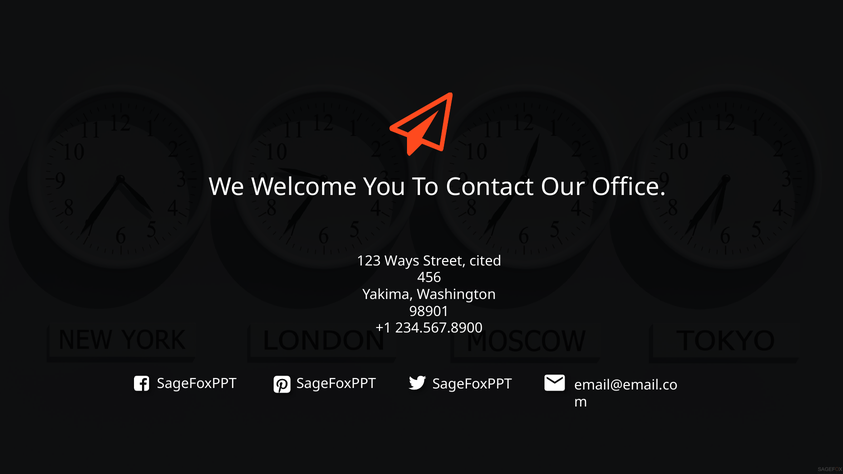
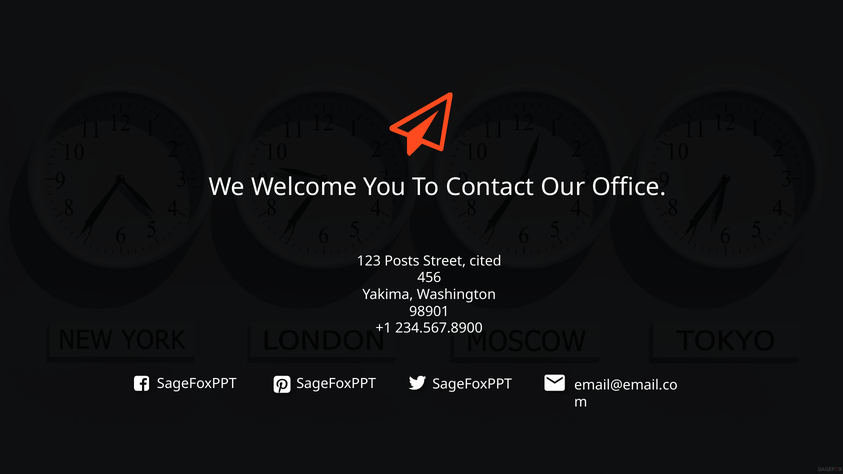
Ways: Ways -> Posts (402, 261)
